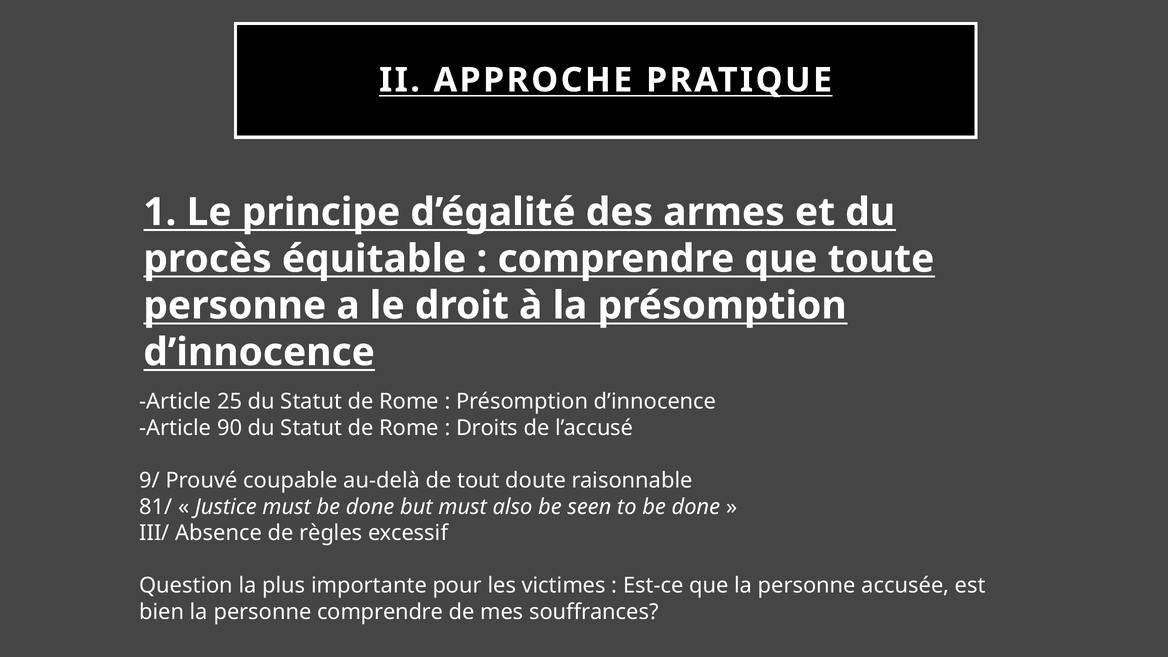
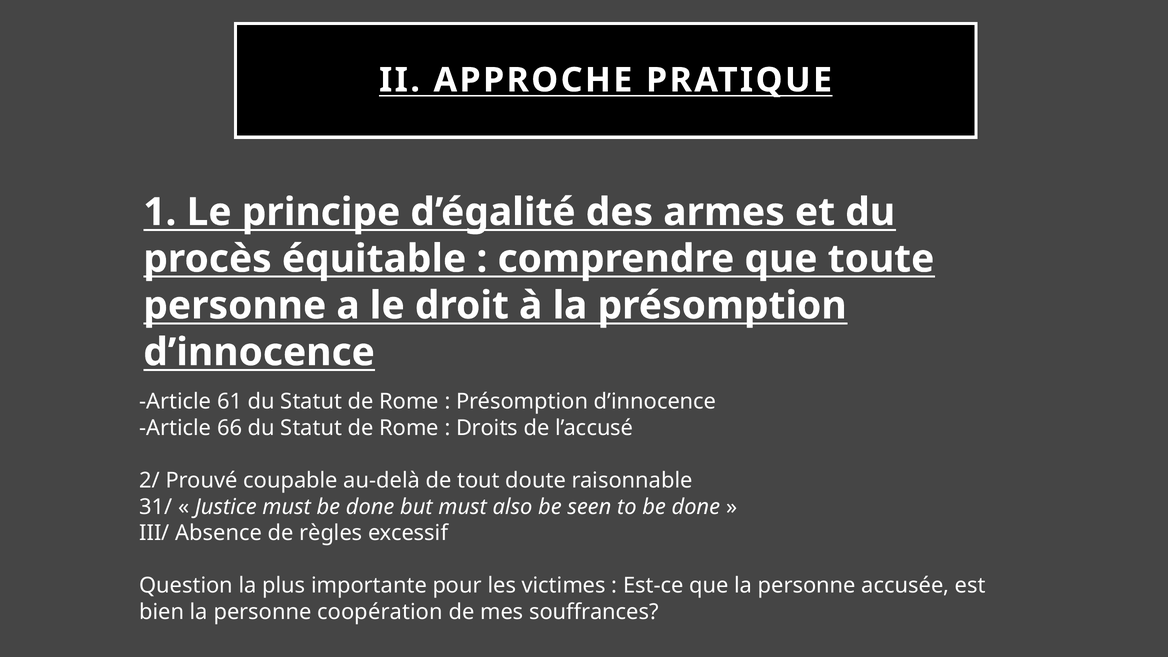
25: 25 -> 61 (230, 402)
90: 90 -> 66 (230, 428)
9/: 9/ -> 2/ (150, 481)
81/: 81/ -> 31/ (156, 507)
personne comprendre: comprendre -> coopération (380, 612)
